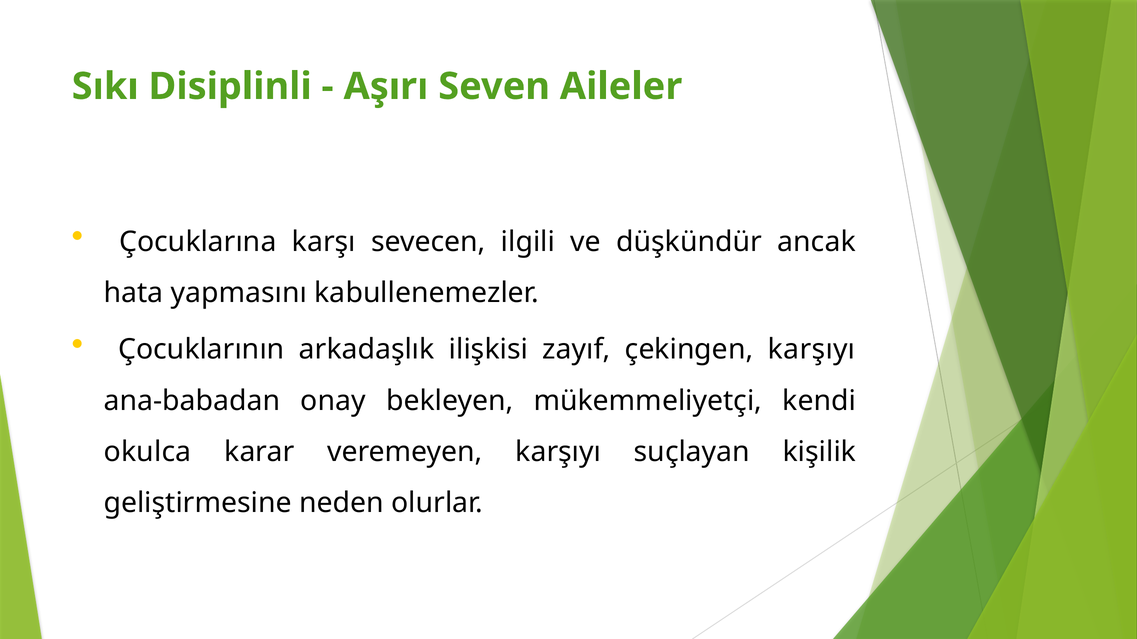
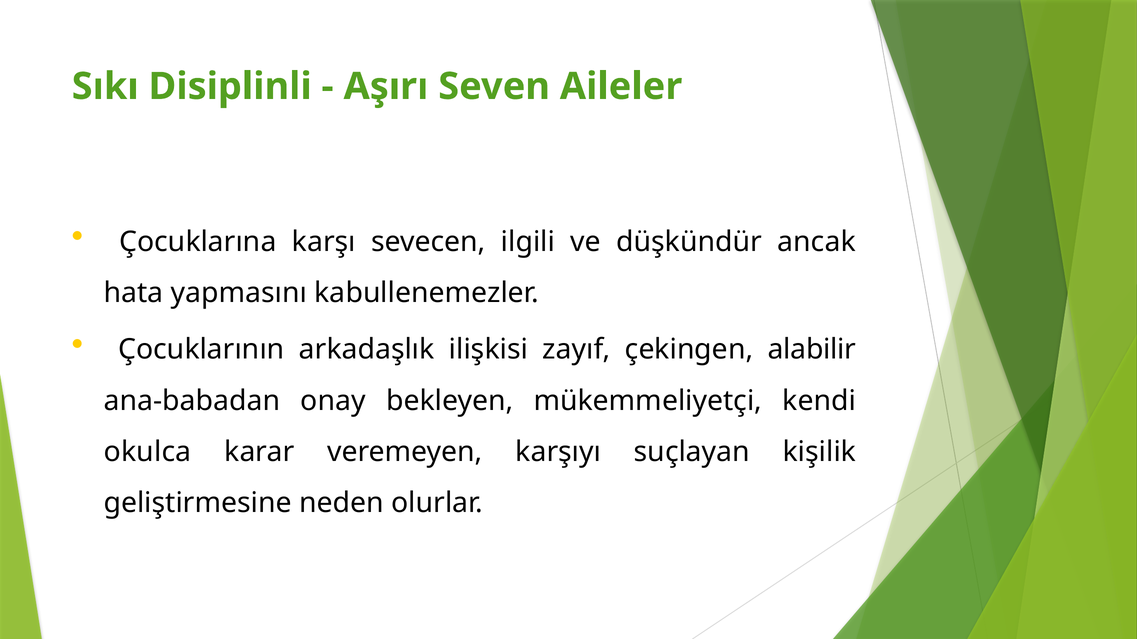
çekingen karşıyı: karşıyı -> alabilir (812, 350)
